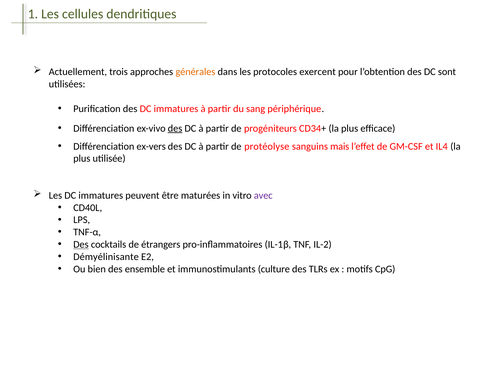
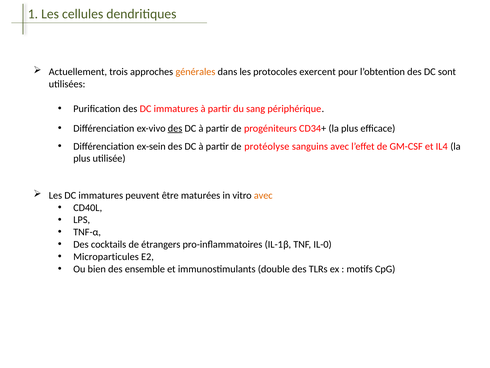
ex-vers: ex-vers -> ex-sein (151, 146)
sanguins mais: mais -> avec (340, 146)
avec colour: purple -> orange (263, 195)
Des underline: present -> none (81, 244)
IL-2: IL-2 -> IL-0 (323, 244)
Démyélinisante: Démyélinisante -> Microparticules (106, 256)
culture: culture -> double (274, 269)
